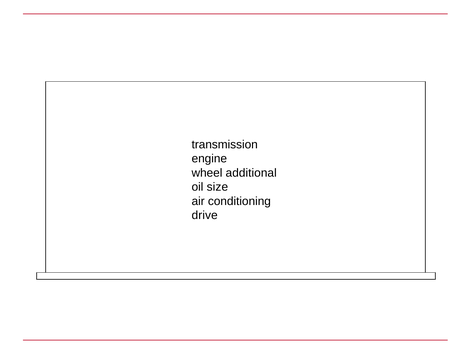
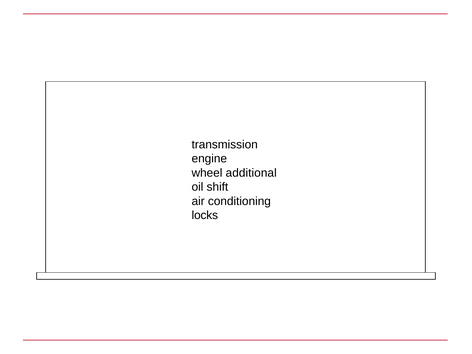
size: size -> shift (217, 187)
drive: drive -> locks (205, 215)
